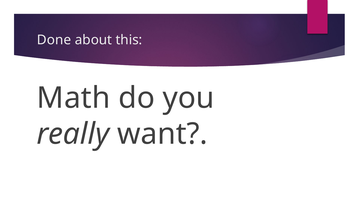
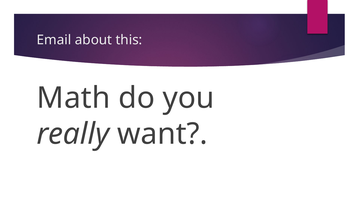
Done: Done -> Email (54, 40)
